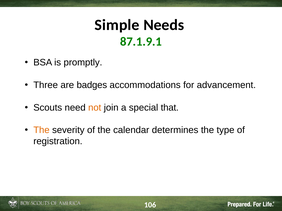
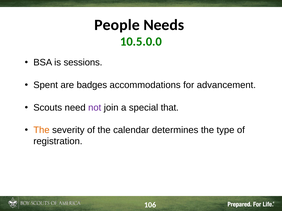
Simple: Simple -> People (117, 25)
87.1.9.1: 87.1.9.1 -> 10.5.0.0 (141, 42)
promptly: promptly -> sessions (83, 63)
Three: Three -> Spent (46, 85)
not colour: orange -> purple (95, 108)
